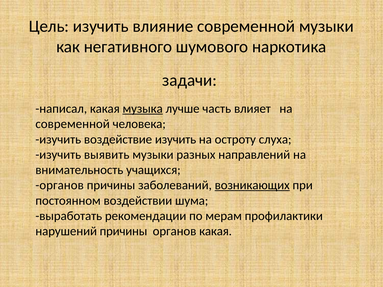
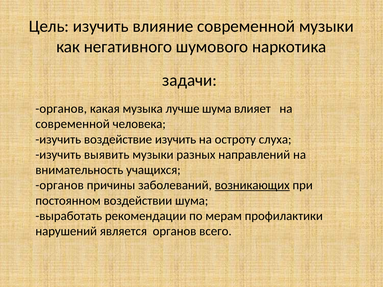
написал: написал -> органов (61, 109)
музыка underline: present -> none (143, 109)
лучше часть: часть -> шума (217, 109)
нарушений причины: причины -> является (123, 231)
органов какая: какая -> всего (215, 231)
